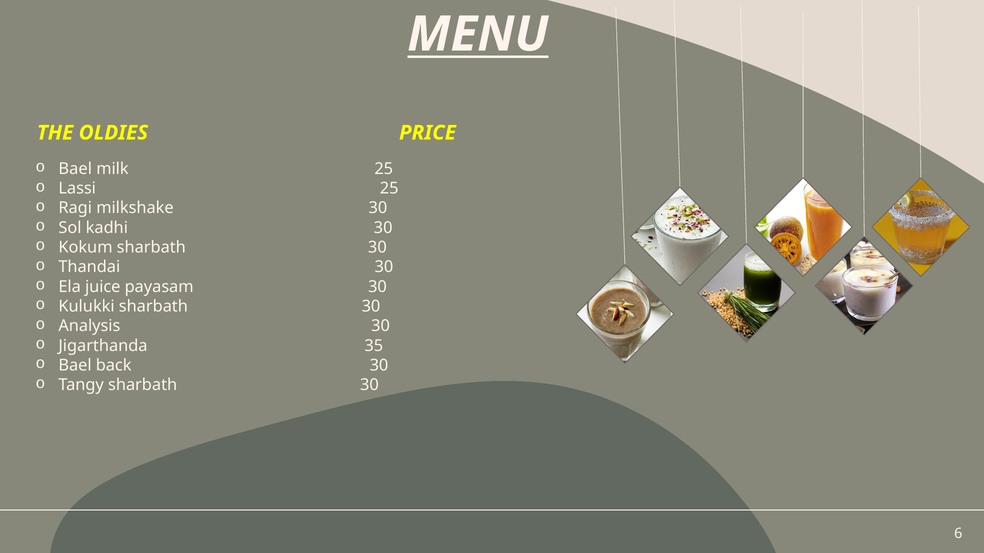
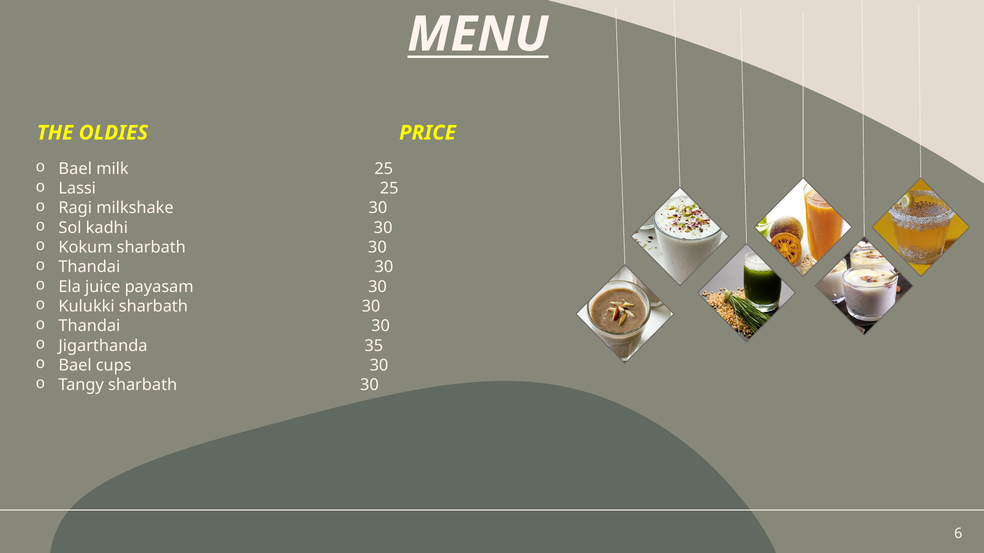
Analysis: Analysis -> Thandai (89, 326)
back: back -> cups (114, 366)
